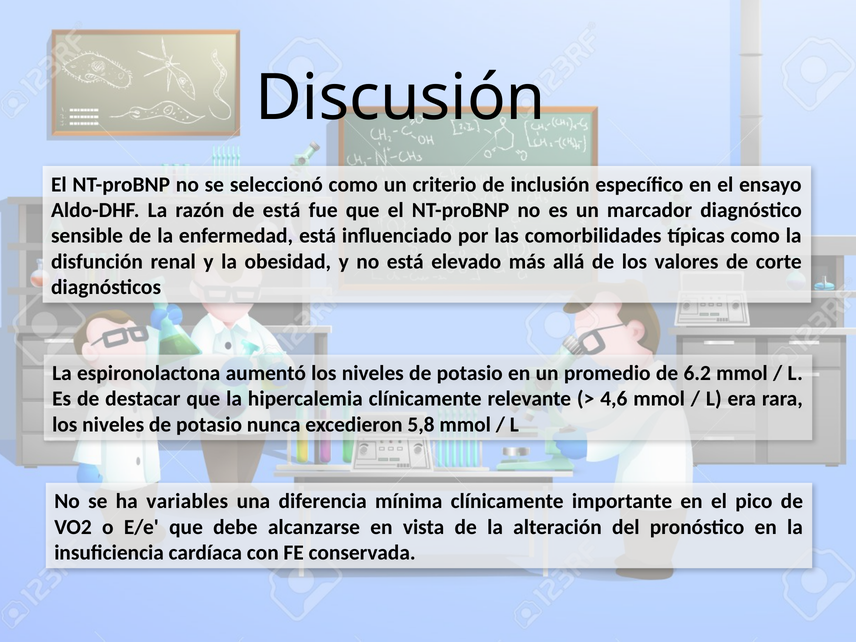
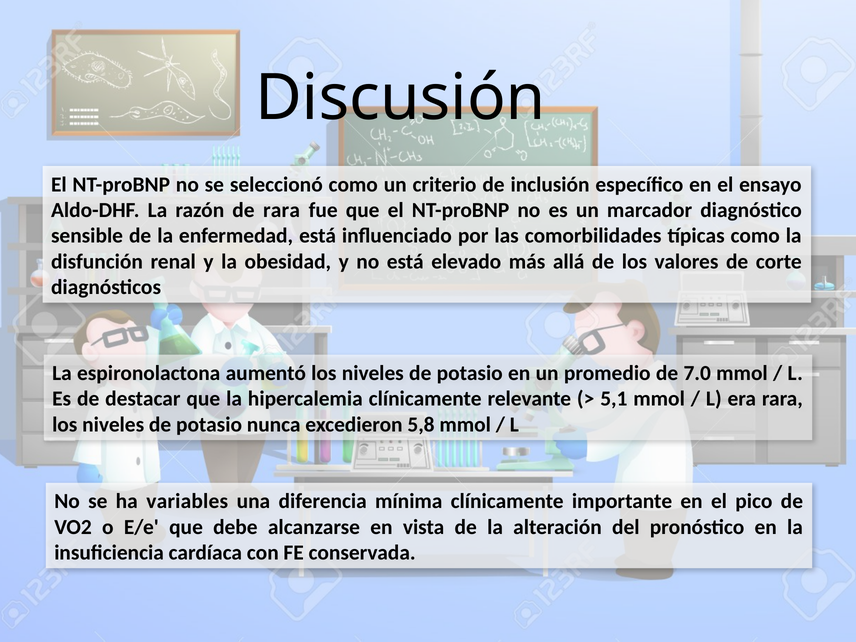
de está: está -> rara (282, 210)
6.2: 6.2 -> 7.0 (697, 373)
4,6: 4,6 -> 5,1 (614, 399)
